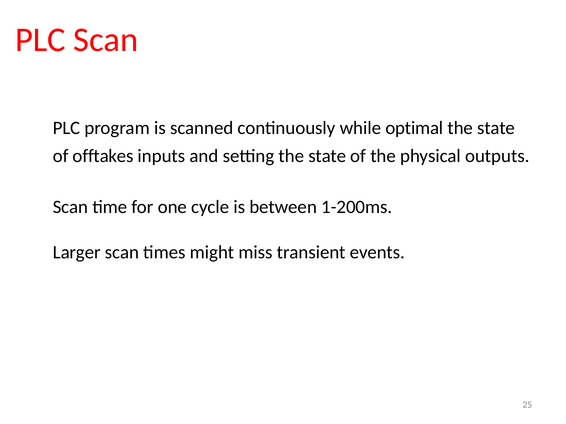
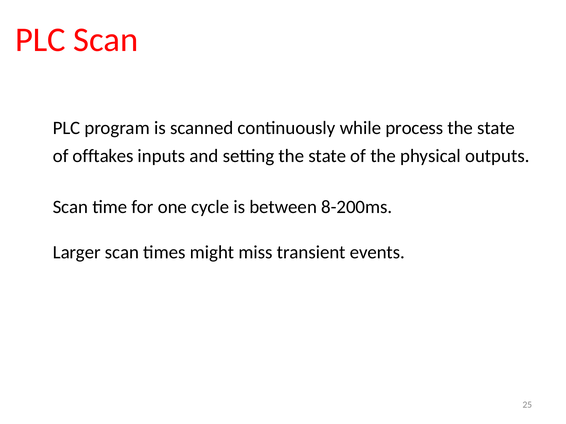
optimal: optimal -> process (414, 128)
1-200ms: 1-200ms -> 8-200ms (357, 207)
